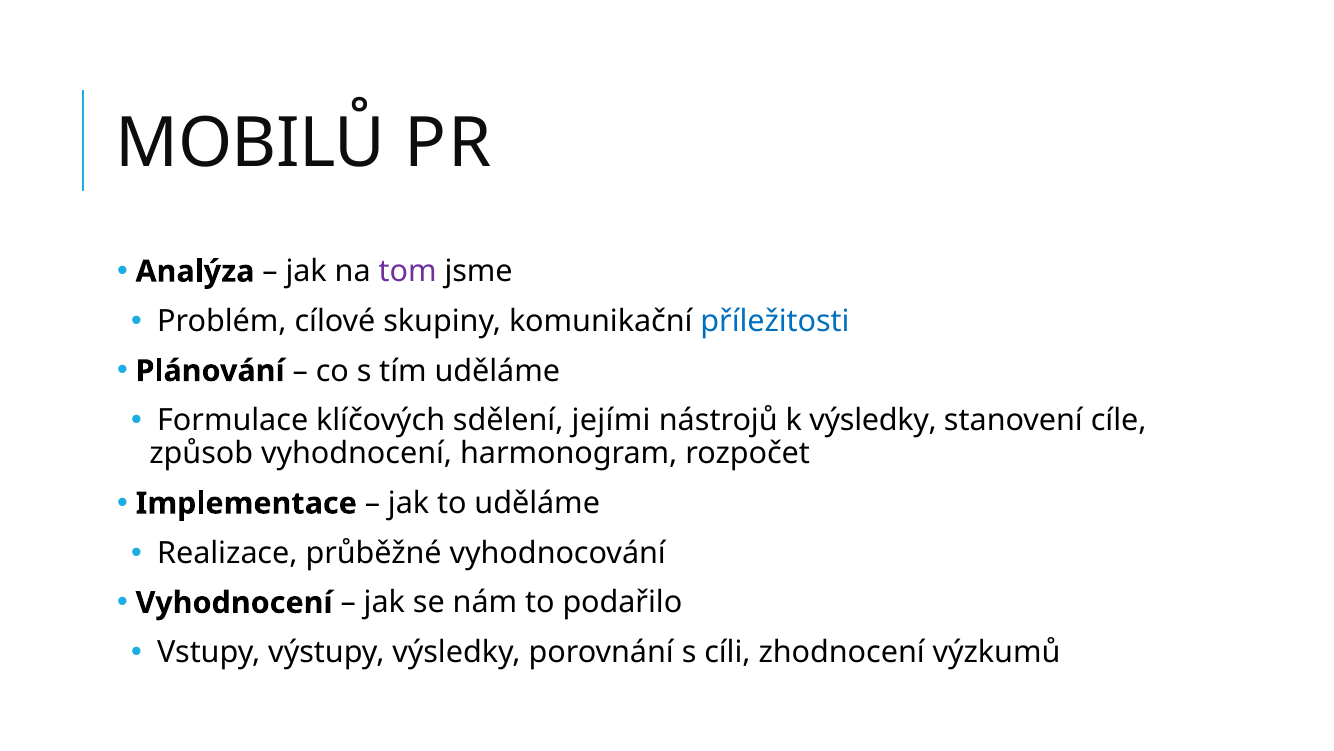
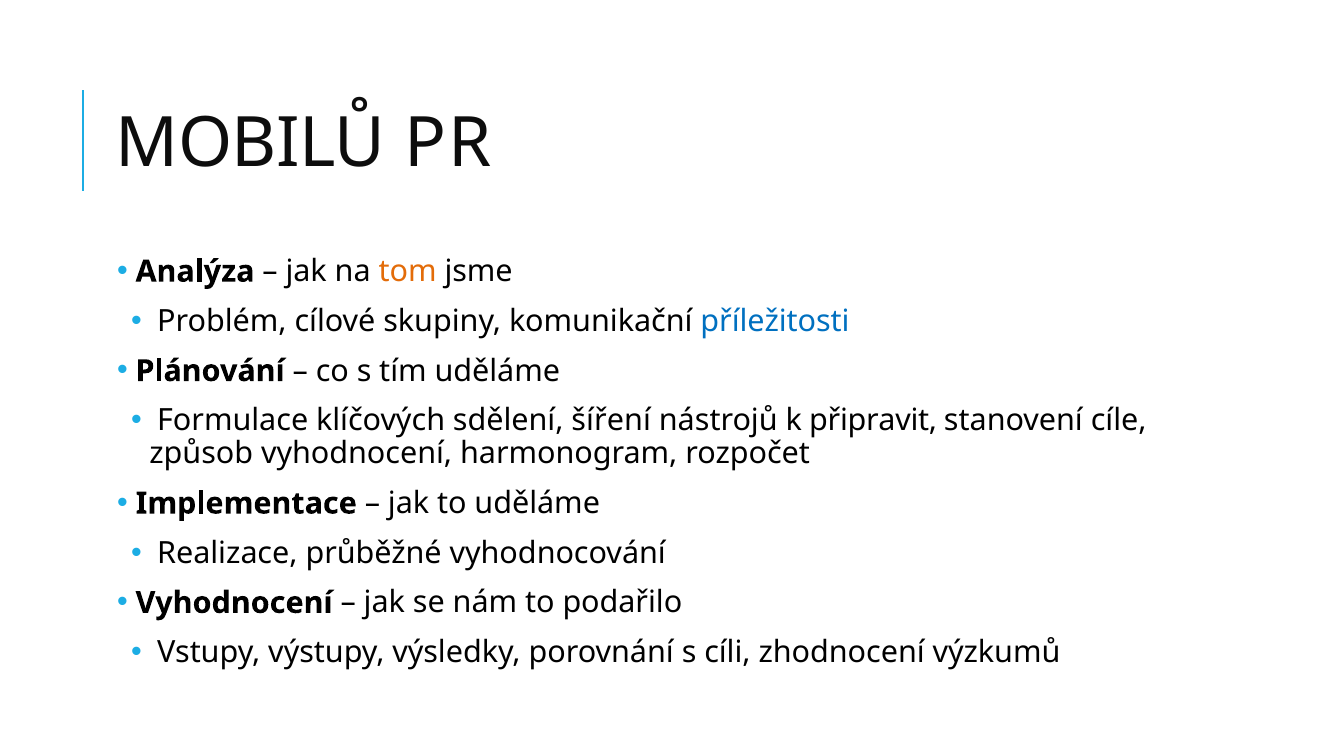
tom colour: purple -> orange (408, 271)
jejími: jejími -> šíření (611, 420)
k výsledky: výsledky -> připravit (873, 420)
